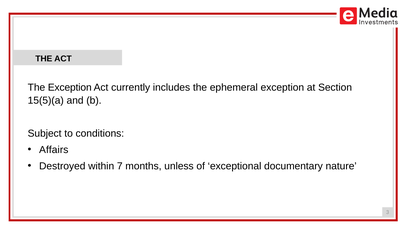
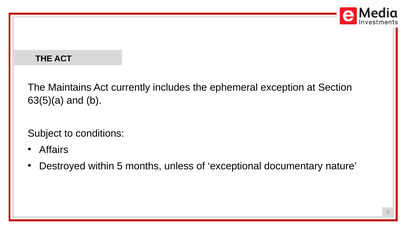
The Exception: Exception -> Maintains (70, 88)
15(5)(a: 15(5)(a -> 63(5)(a (46, 101)
7: 7 -> 5 (120, 166)
